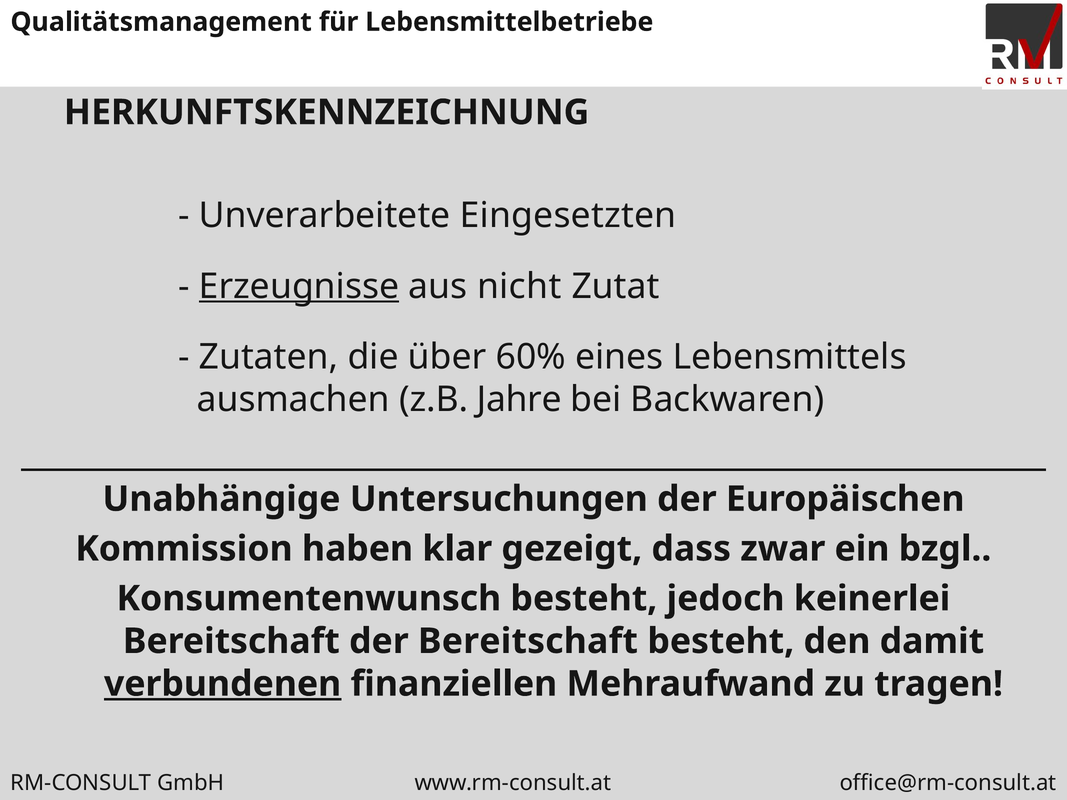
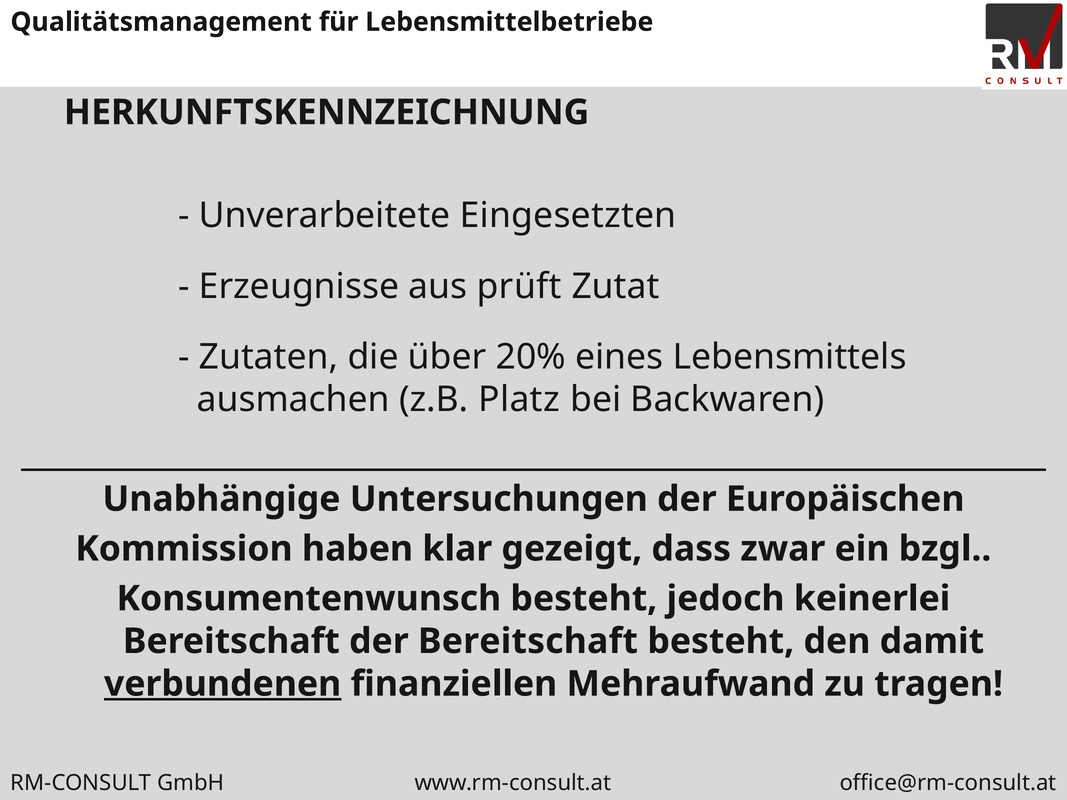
Erzeugnisse underline: present -> none (299, 286)
nicht: nicht -> prüft (519, 286)
60%: 60% -> 20% (531, 357)
Jahre: Jahre -> Platz (519, 400)
